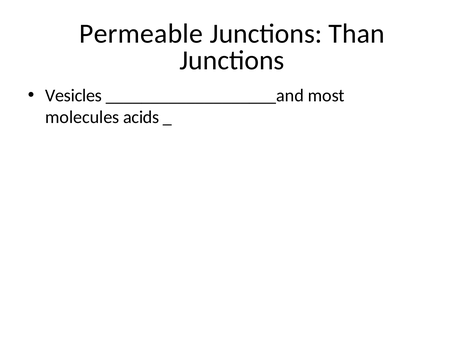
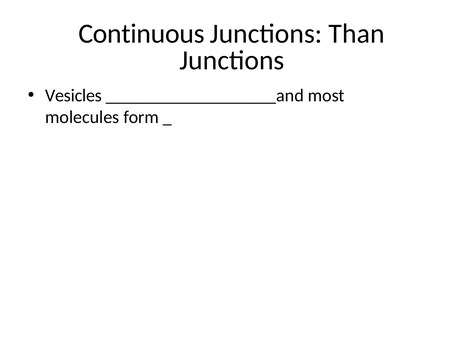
Permeable: Permeable -> Continuous (141, 34)
acids: acids -> form (141, 117)
